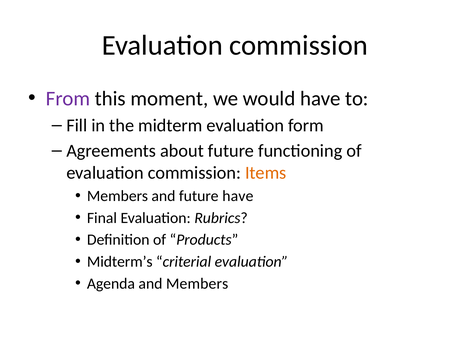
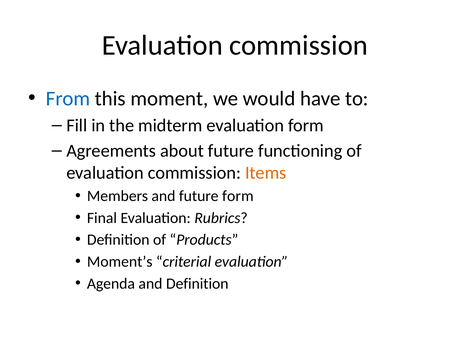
From colour: purple -> blue (68, 99)
future have: have -> form (238, 196)
Midterm’s: Midterm’s -> Moment’s (120, 262)
and Members: Members -> Definition (197, 284)
